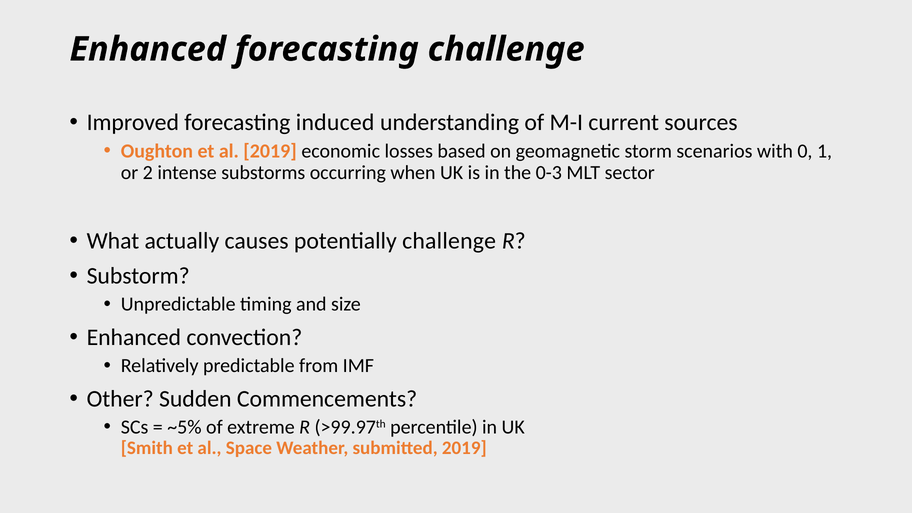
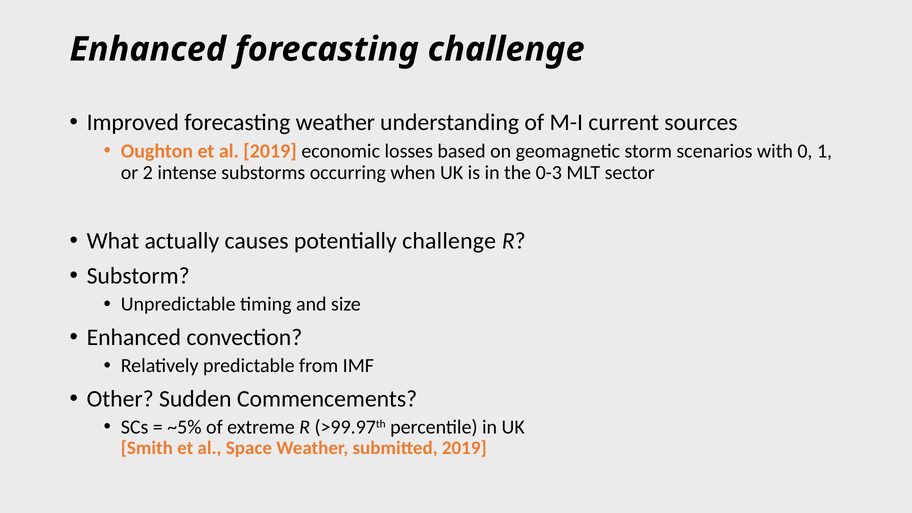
forecasting induced: induced -> weather (335, 123)
